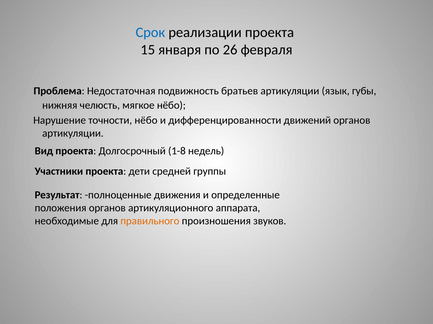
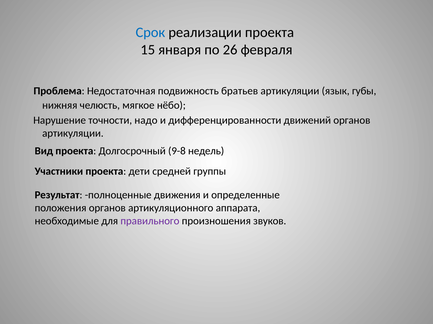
точности нёбо: нёбо -> надо (146, 121)
1-8: 1-8 -> 9-8 (177, 151)
правильного colour: orange -> purple (150, 221)
